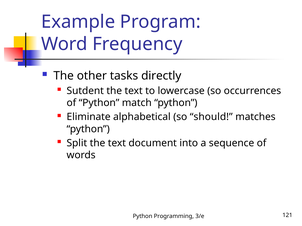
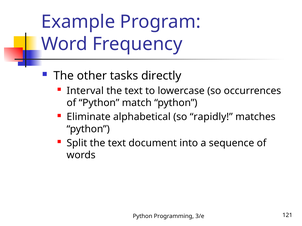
Sutdent: Sutdent -> Interval (85, 91)
should: should -> rapidly (211, 117)
